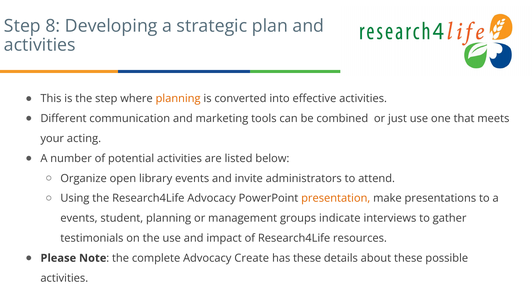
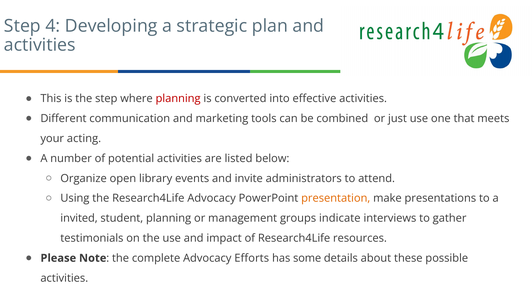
8: 8 -> 4 (53, 26)
planning colour: orange -> red (178, 99)
events: events -> invited (79, 218)
Create: Create -> Efforts (252, 258)
has these: these -> some (307, 258)
